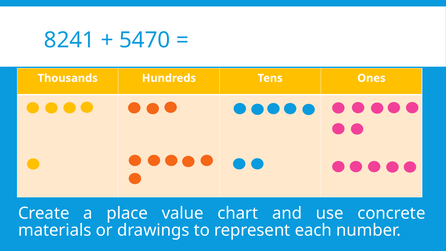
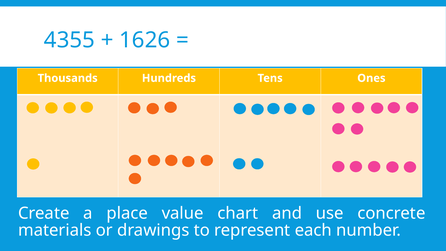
8241: 8241 -> 4355 (69, 40)
5470: 5470 -> 1626 (145, 40)
